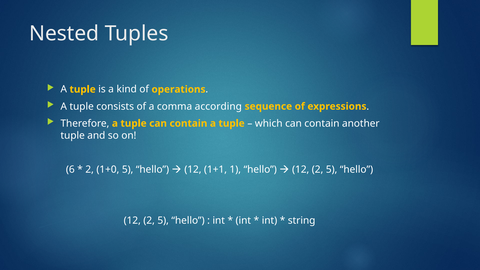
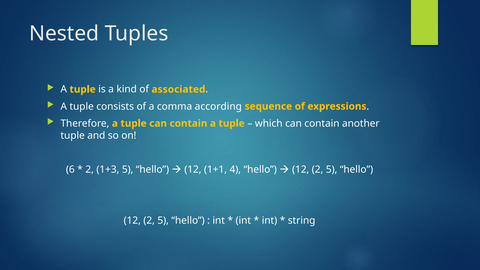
operations: operations -> associated (178, 89)
1+0: 1+0 -> 1+3 (108, 169)
1: 1 -> 4 (235, 169)
